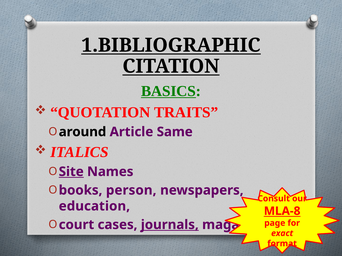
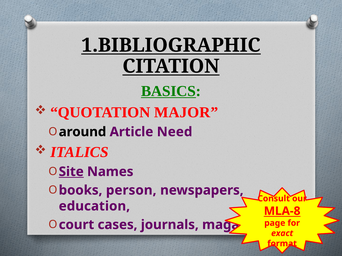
TRAITS: TRAITS -> MAJOR (186, 112)
Same: Same -> Need (175, 132)
journals underline: present -> none (170, 225)
